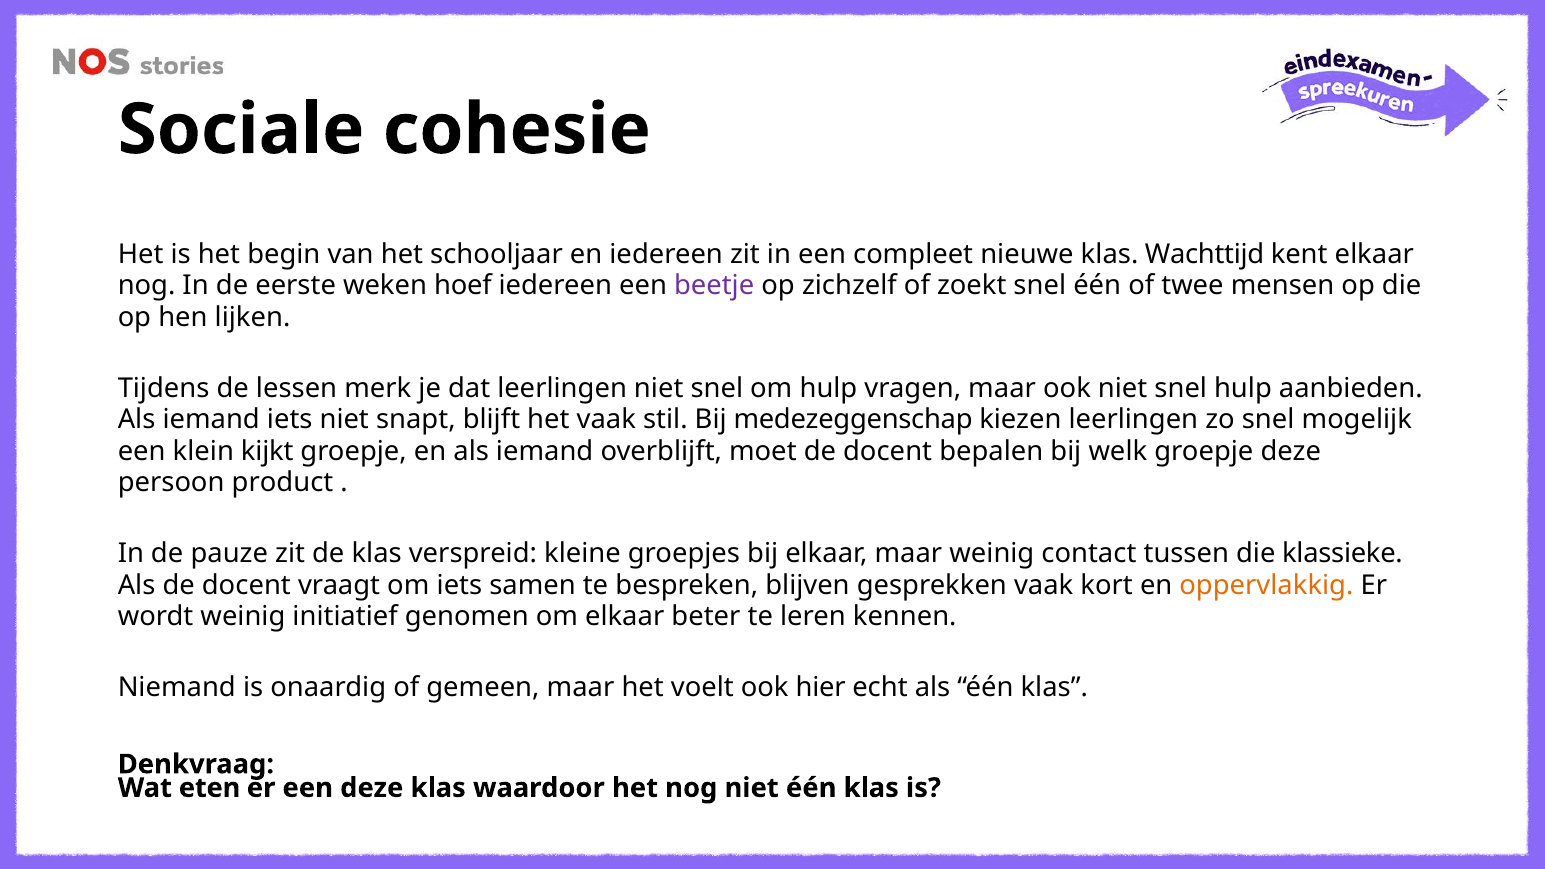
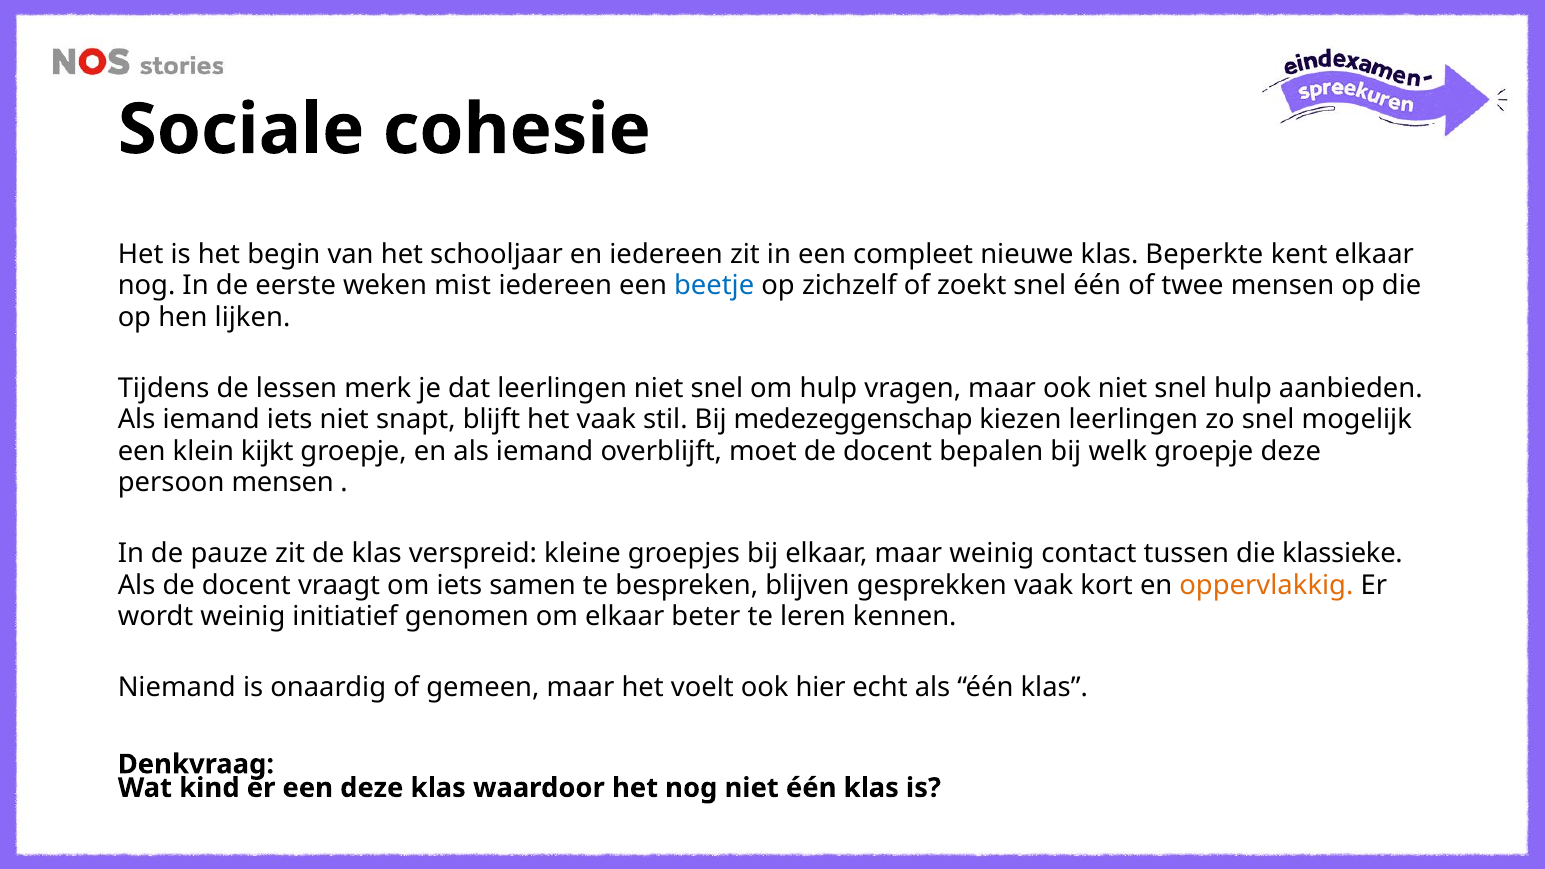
Wachttijd: Wachttijd -> Beperkte (1204, 254)
hoef: hoef -> mist (463, 286)
beetje colour: purple -> blue (714, 286)
persoon product: product -> mensen (283, 483)
eten: eten -> kind (209, 788)
